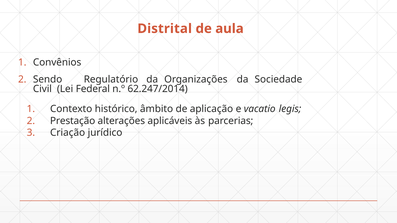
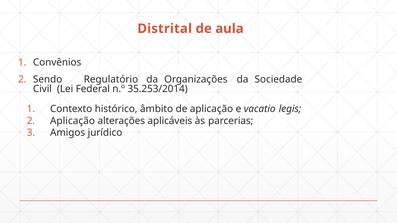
62.247/2014: 62.247/2014 -> 35.253/2014 (158, 89)
Prestação: Prestação -> Aplicação (73, 121)
Criação: Criação -> Amigos (68, 133)
